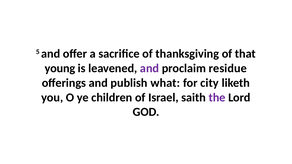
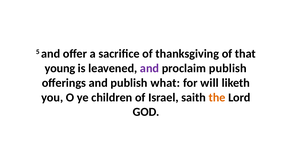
proclaim residue: residue -> publish (228, 68)
city: city -> will (210, 83)
the colour: purple -> orange (217, 98)
